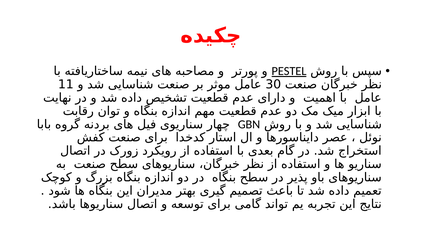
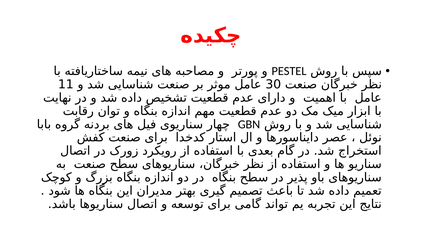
PESTEL underline: present -> none (289, 71)
